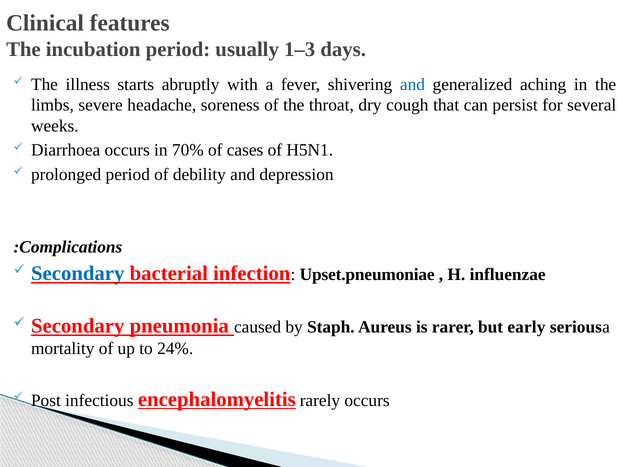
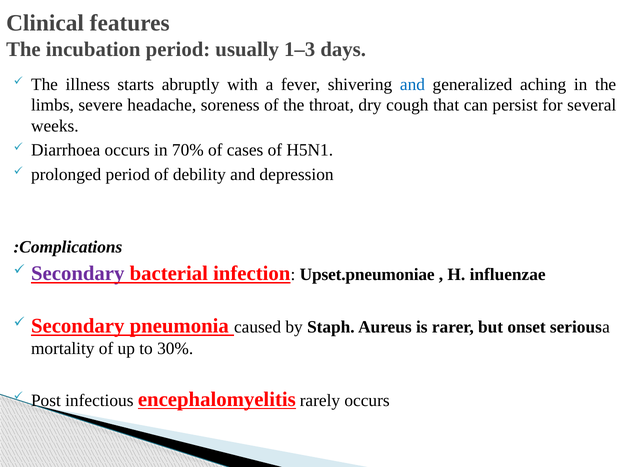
Secondary colour: blue -> purple (78, 274)
early: early -> onset (527, 327)
24%: 24% -> 30% (175, 349)
